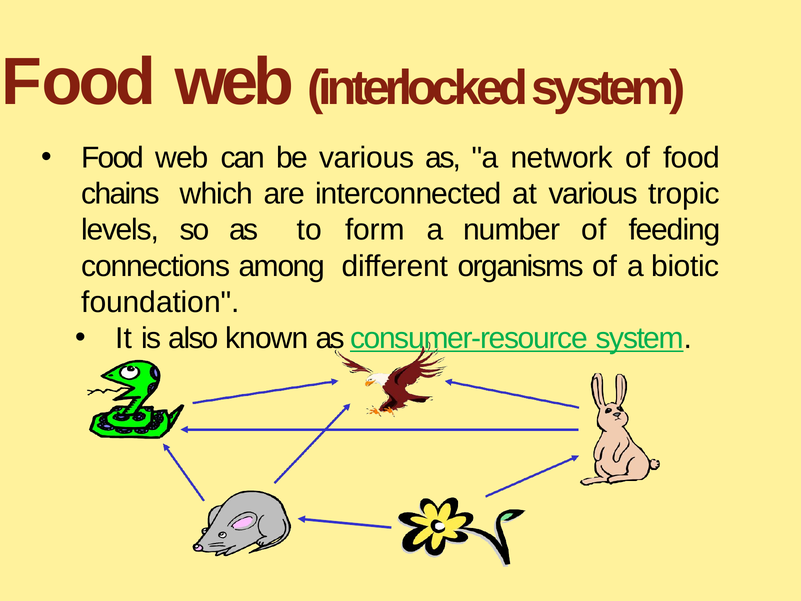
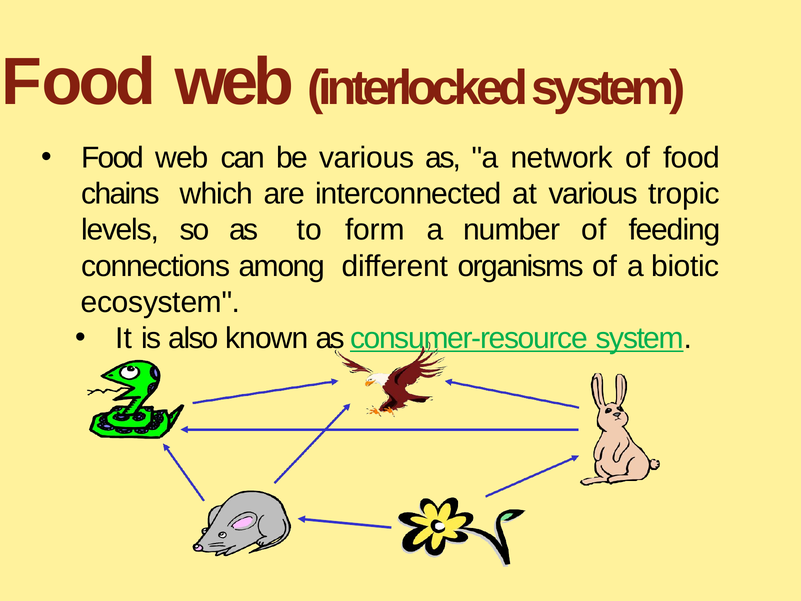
foundation: foundation -> ecosystem (161, 302)
